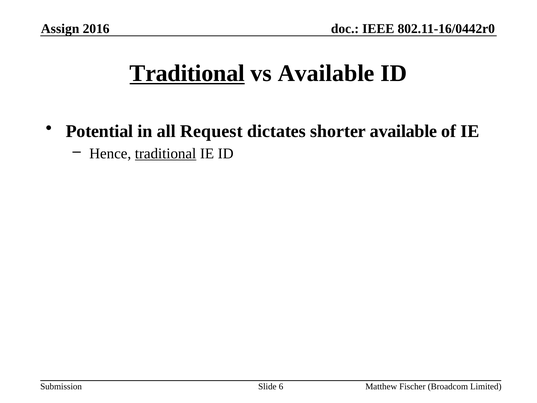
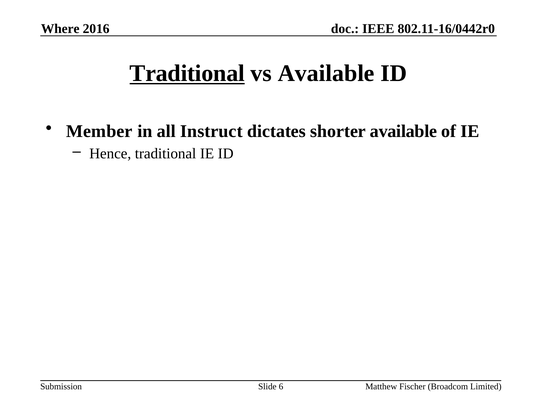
Assign: Assign -> Where (60, 29)
Potential: Potential -> Member (99, 131)
Request: Request -> Instruct (211, 131)
traditional underline: present -> none (166, 154)
